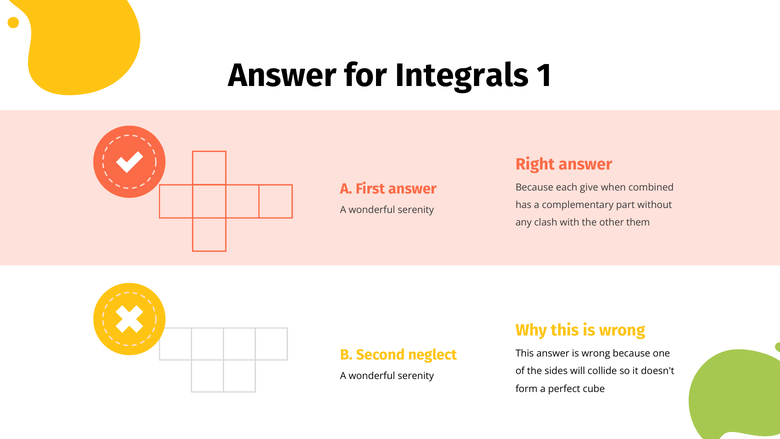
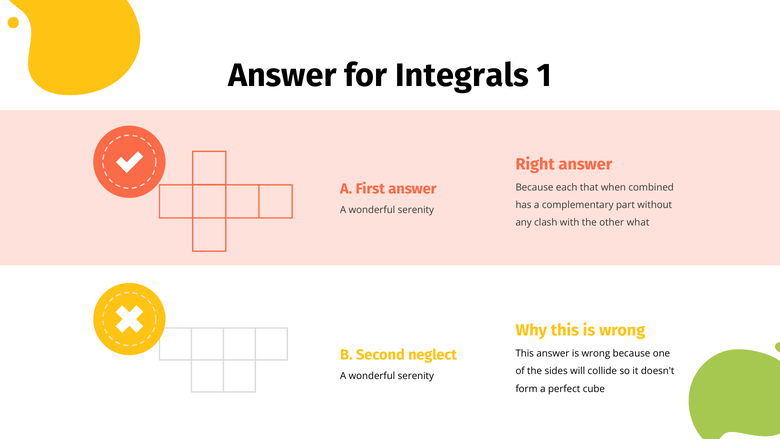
give: give -> that (589, 187)
them: them -> what (638, 223)
